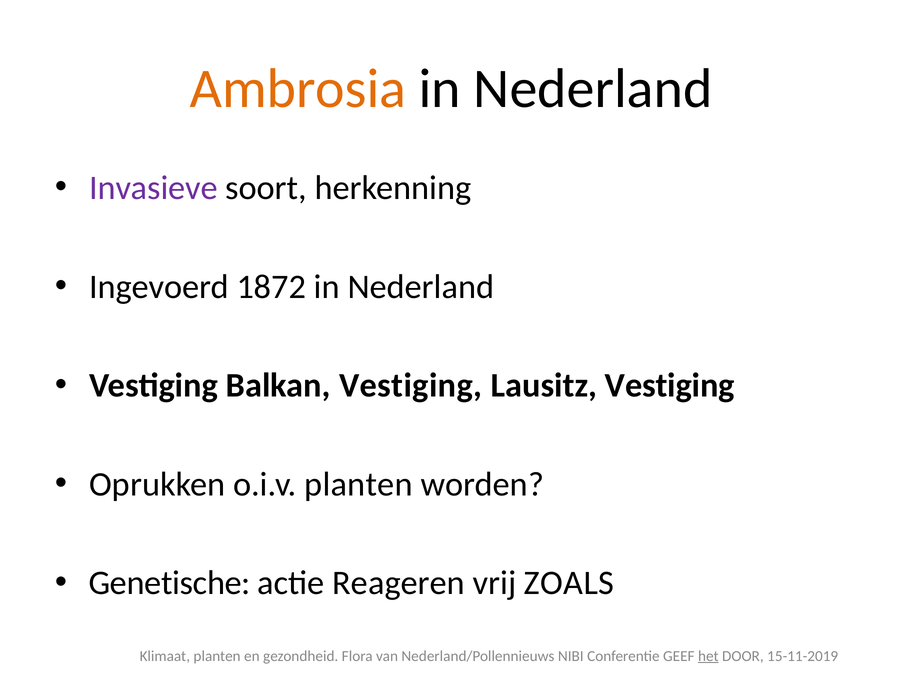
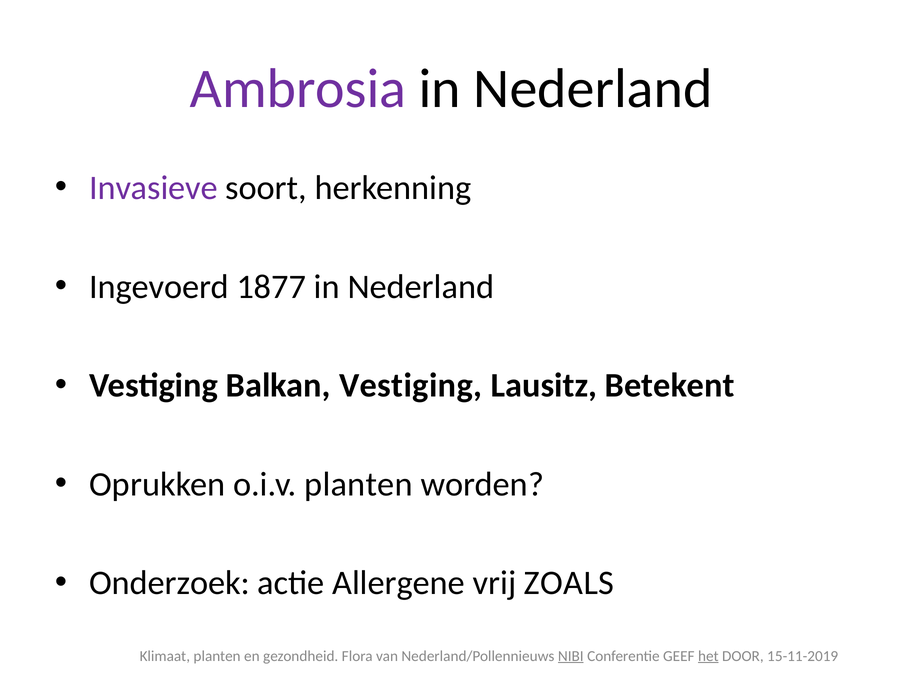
Ambrosia colour: orange -> purple (298, 89)
1872: 1872 -> 1877 (271, 287)
Lausitz Vestiging: Vestiging -> Betekent (670, 386)
Genetische: Genetische -> Onderzoek (170, 583)
Reageren: Reageren -> Allergene (399, 583)
NIBI underline: none -> present (571, 656)
